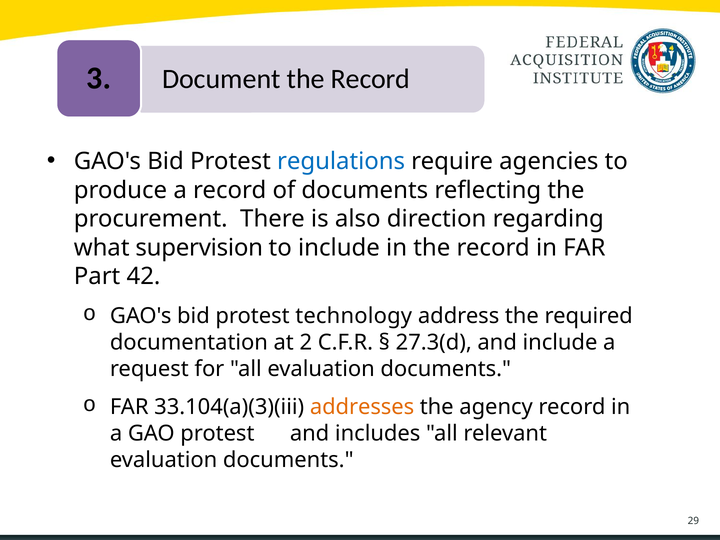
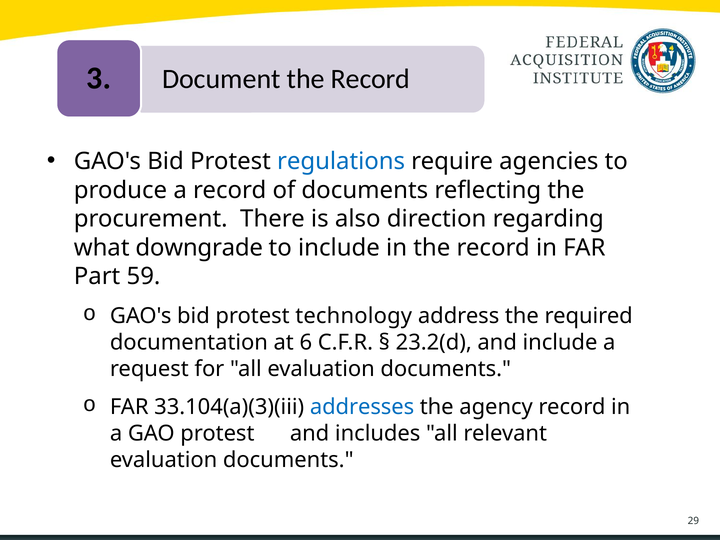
supervision: supervision -> downgrade (199, 248)
42: 42 -> 59 (144, 277)
2: 2 -> 6 (306, 342)
27.3(d: 27.3(d -> 23.2(d (434, 342)
addresses colour: orange -> blue (362, 407)
